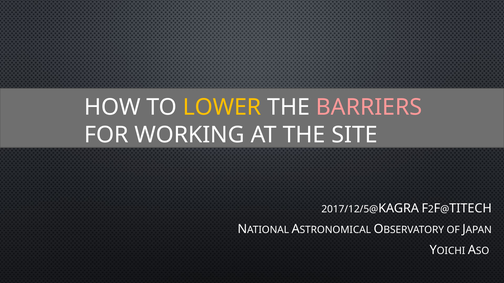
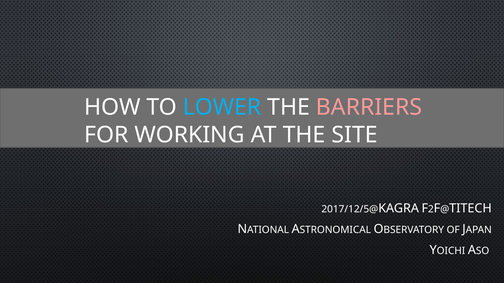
LOWER colour: yellow -> light blue (222, 108)
